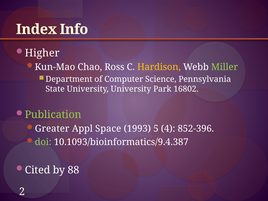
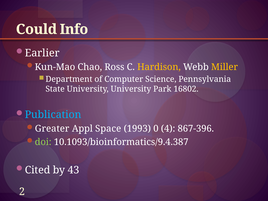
Index: Index -> Could (36, 29)
Higher: Higher -> Earlier (42, 53)
Miller colour: light green -> yellow (224, 67)
Publication colour: light green -> light blue (53, 115)
5: 5 -> 0 (156, 129)
852-396: 852-396 -> 867-396 (196, 129)
88: 88 -> 43 (73, 170)
